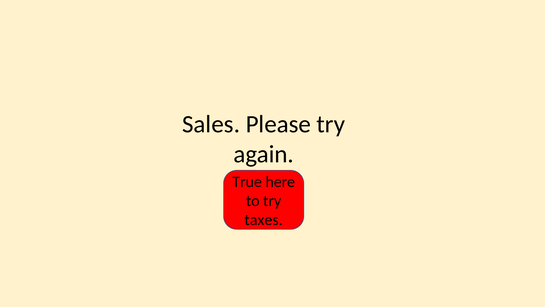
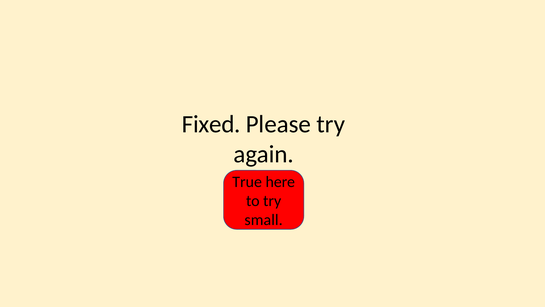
Sales: Sales -> Fixed (211, 124)
taxes: taxes -> small (264, 220)
